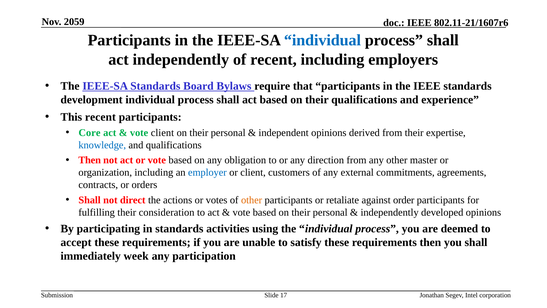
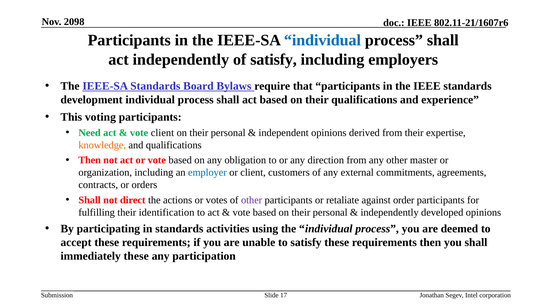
2059: 2059 -> 2098 (74, 22)
of recent: recent -> satisfy (274, 59)
This recent: recent -> voting (100, 117)
Core: Core -> Need (90, 133)
knowledge colour: blue -> orange (102, 145)
other colour: orange -> purple (252, 200)
consideration: consideration -> identification (167, 212)
immediately week: week -> these (136, 256)
